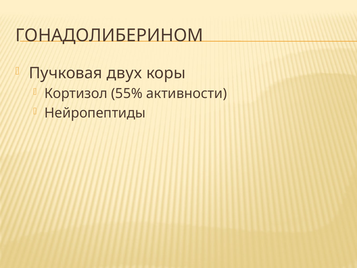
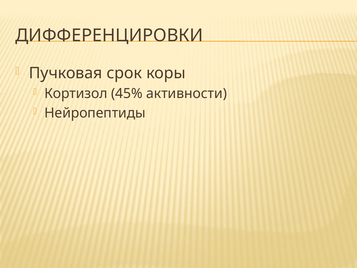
ГОНАДОЛИБЕРИНОМ: ГОНАДОЛИБЕРИНОМ -> ДИФФЕРЕНЦИРОВКИ (109, 35)
двух: двух -> срок (124, 73)
55%: 55% -> 45% (127, 94)
